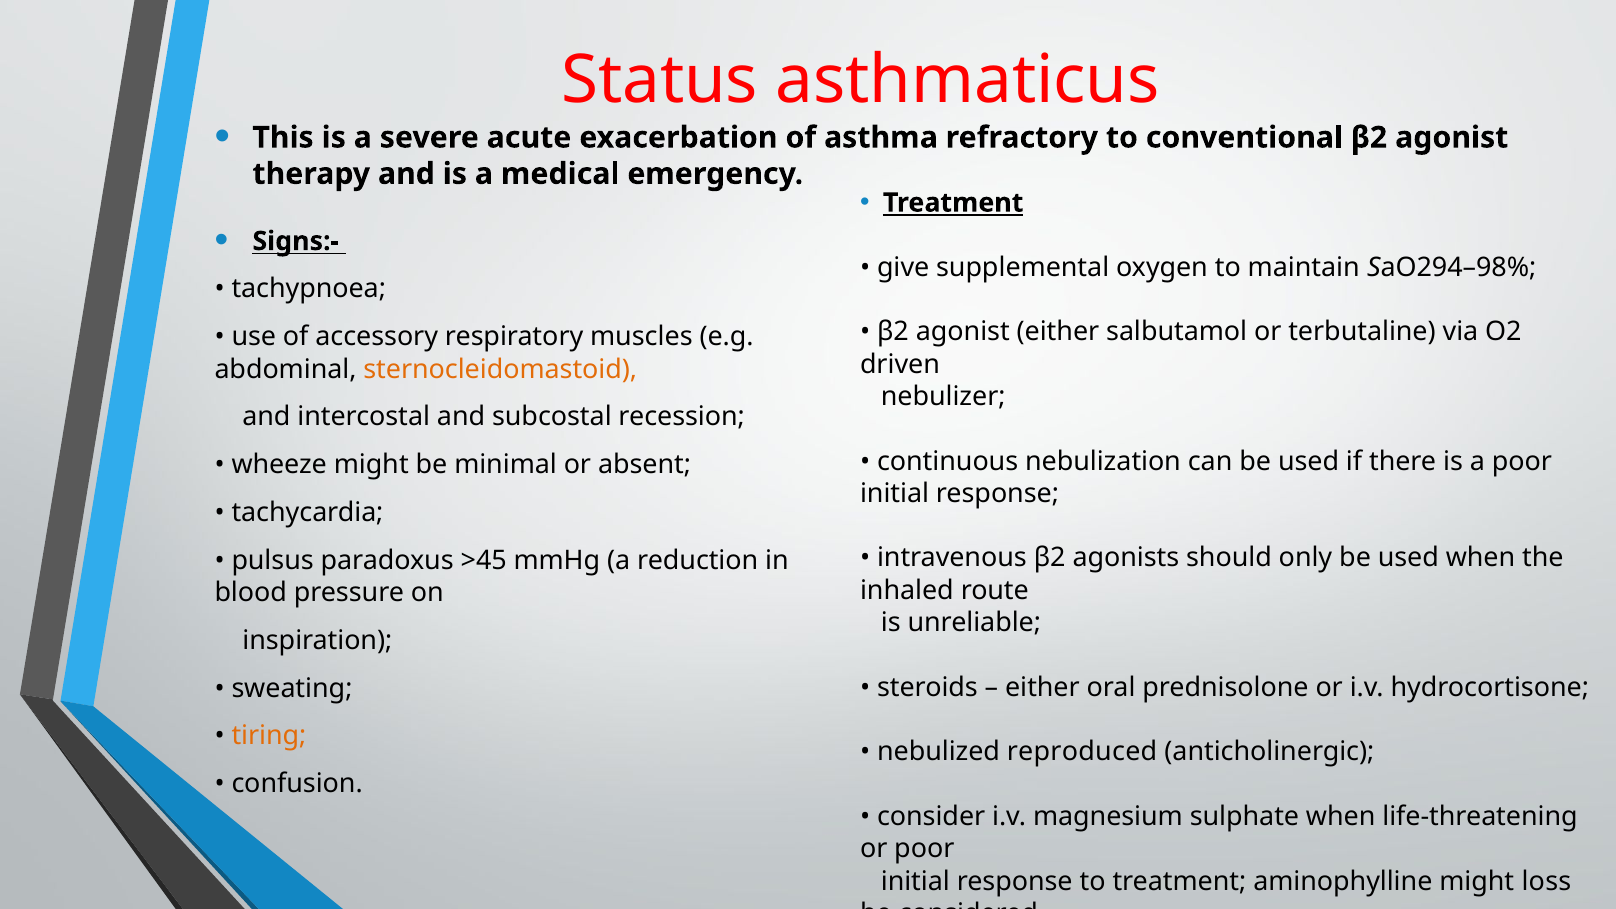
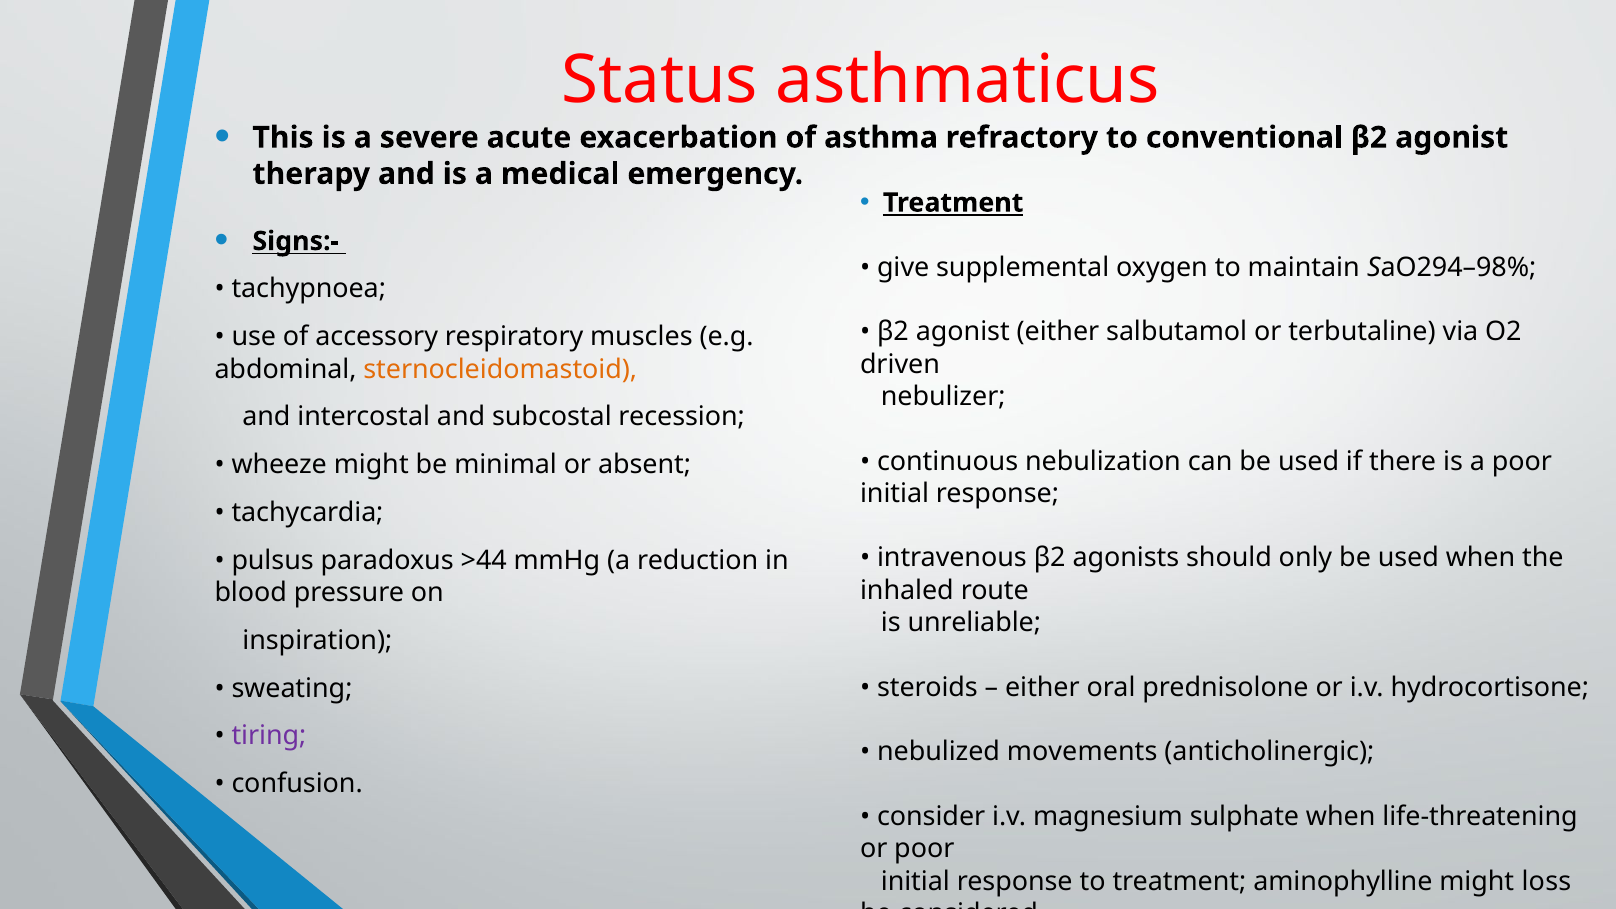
>45: >45 -> >44 (484, 560)
tiring colour: orange -> purple (269, 736)
reproduced: reproduced -> movements (1082, 752)
